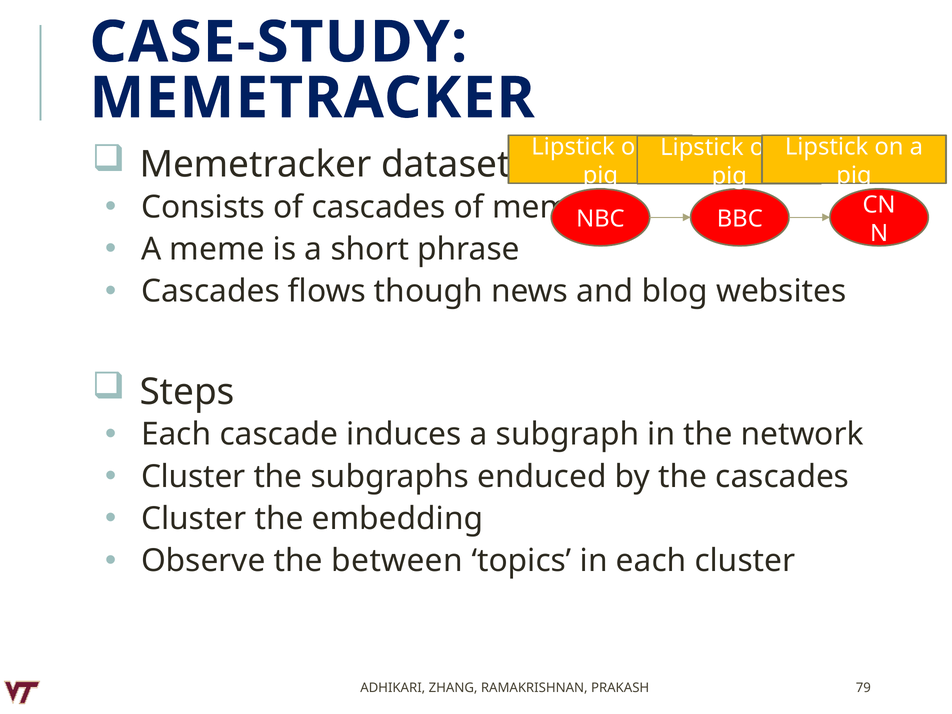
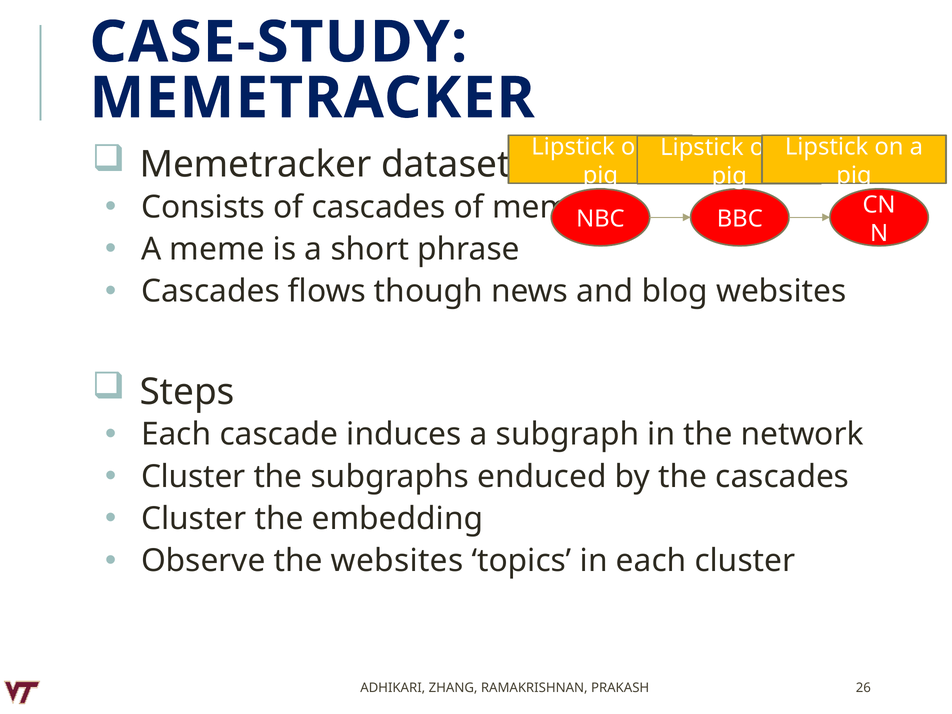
the between: between -> websites (397, 561)
79: 79 -> 26 (863, 688)
